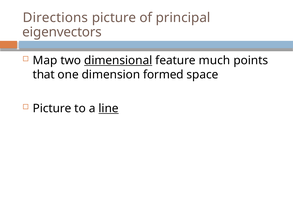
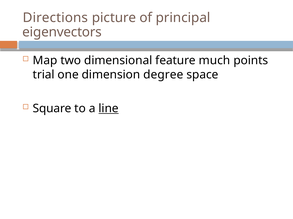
dimensional underline: present -> none (118, 61)
that: that -> trial (44, 75)
formed: formed -> degree (163, 75)
Picture: Picture -> Square (52, 109)
